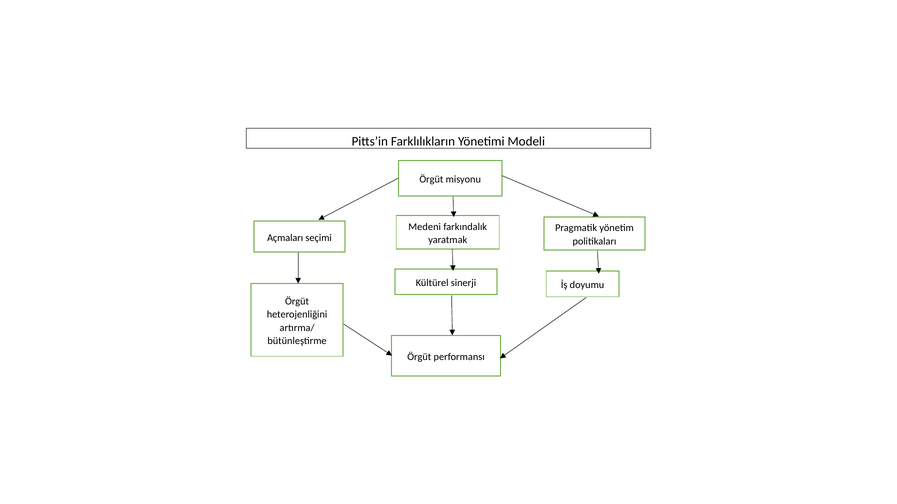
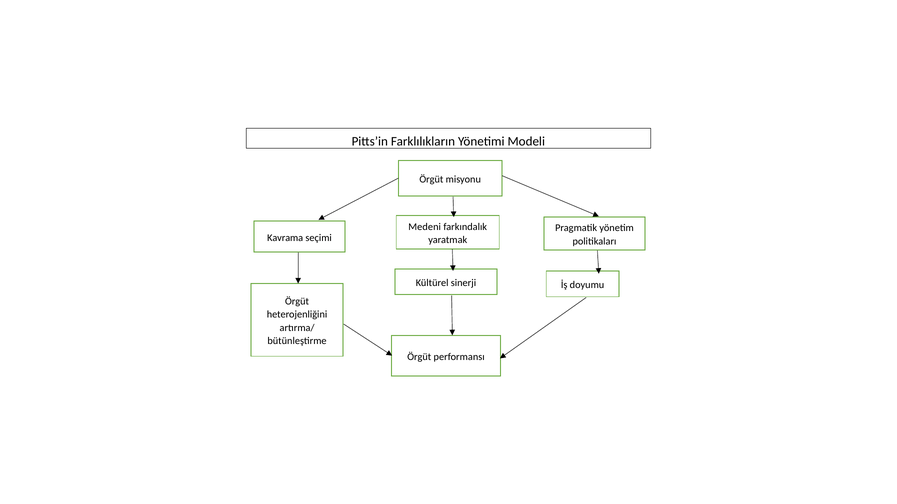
Açmaları: Açmaları -> Kavrama (285, 238)
